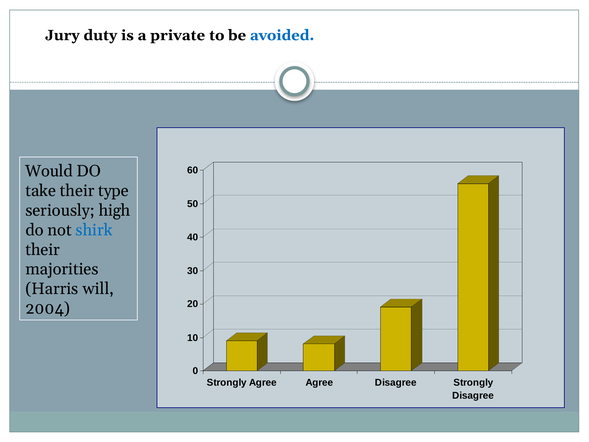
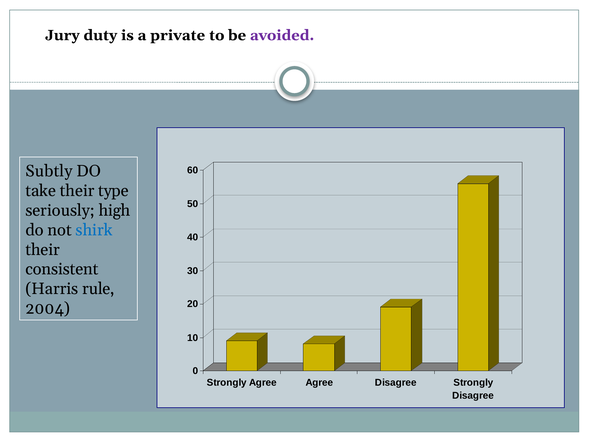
avoided colour: blue -> purple (282, 35)
Would: Would -> Subtly (49, 171)
majorities: majorities -> consistent (62, 269)
will: will -> rule (98, 289)
